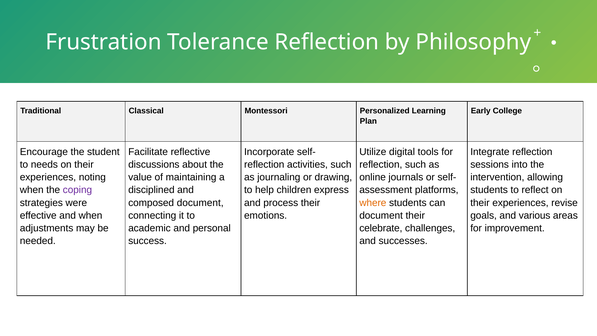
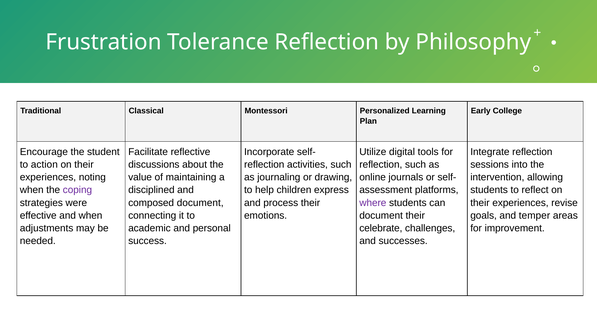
needs: needs -> action (44, 165)
where colour: orange -> purple (373, 203)
various: various -> temper (534, 215)
